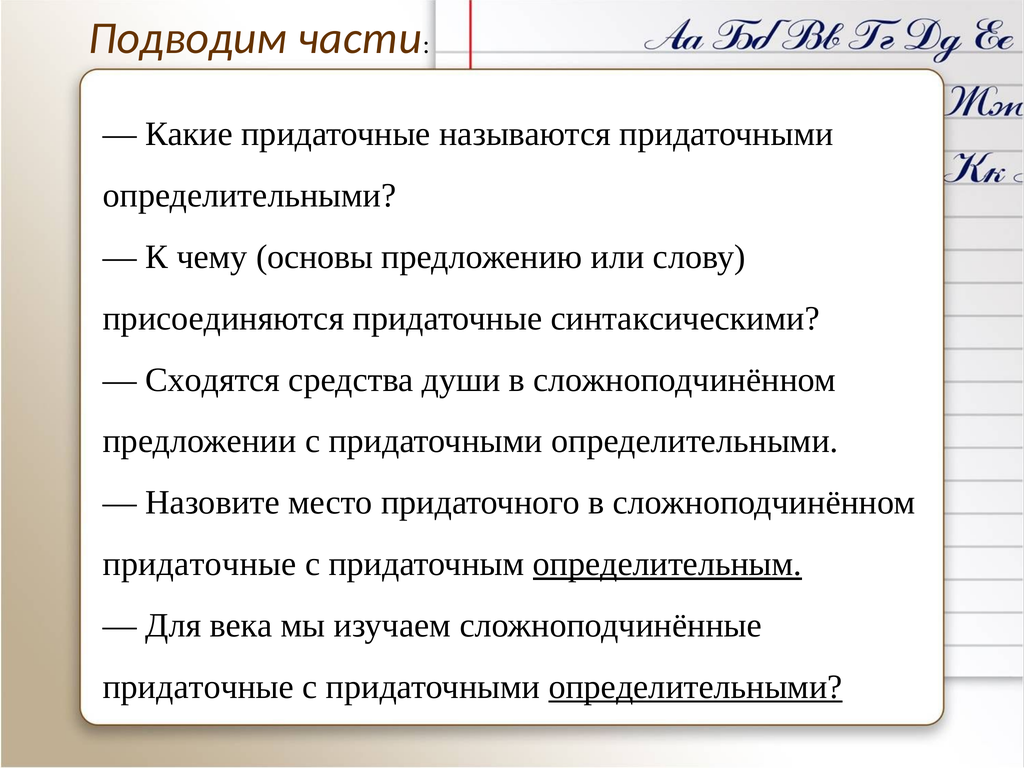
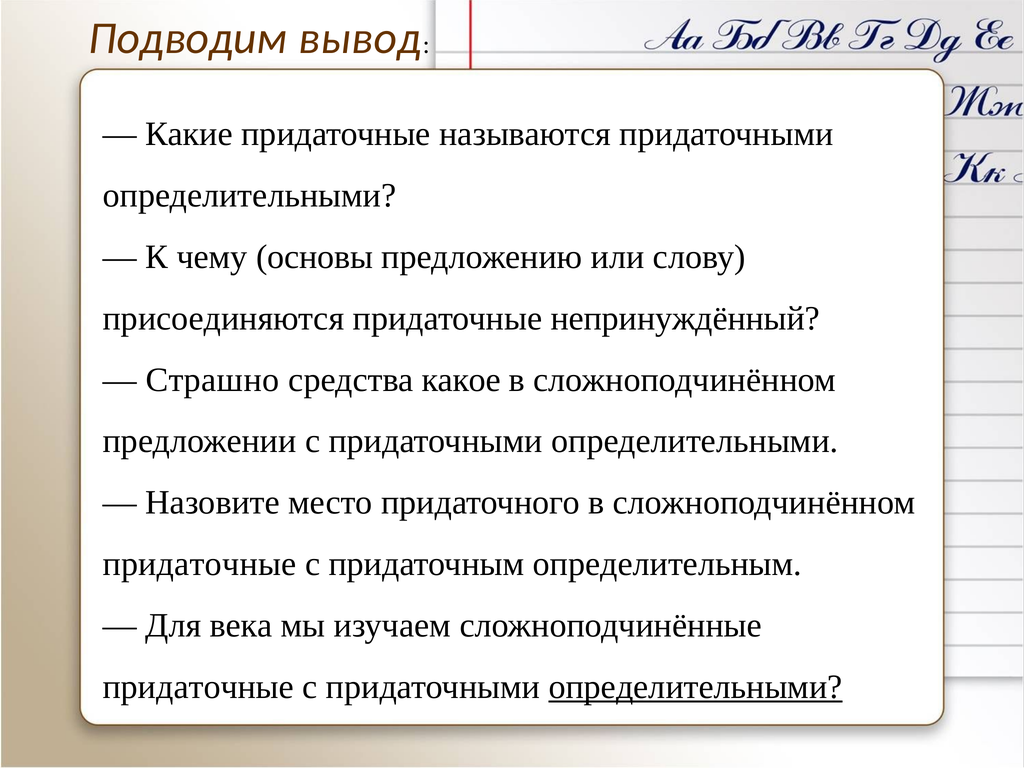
части: части -> вывод (360, 38)
синтаксическими: синтаксическими -> непринуждённый (685, 318)
Сходятся: Сходятся -> Страшно (212, 380)
души: души -> какое (461, 380)
определительным underline: present -> none (667, 564)
